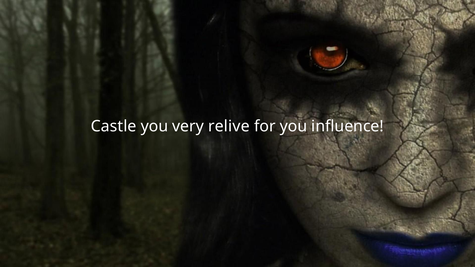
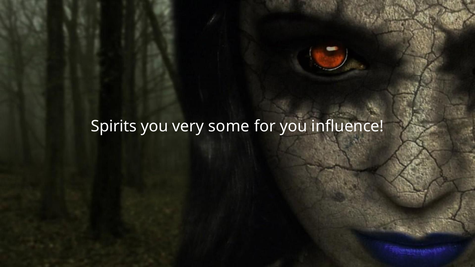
Castle: Castle -> Spirits (114, 126)
relive: relive -> some (229, 126)
